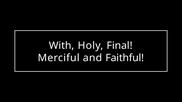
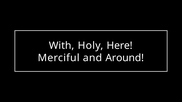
Final: Final -> Here (120, 46)
Faithful: Faithful -> Around (125, 58)
